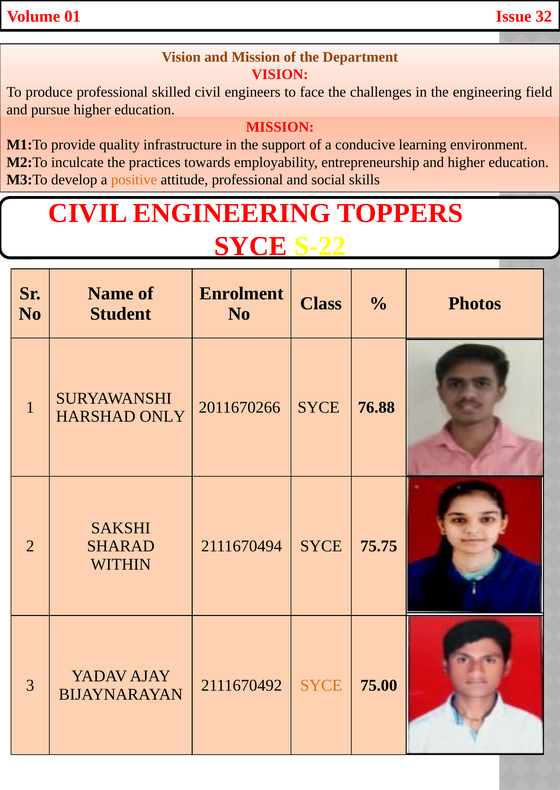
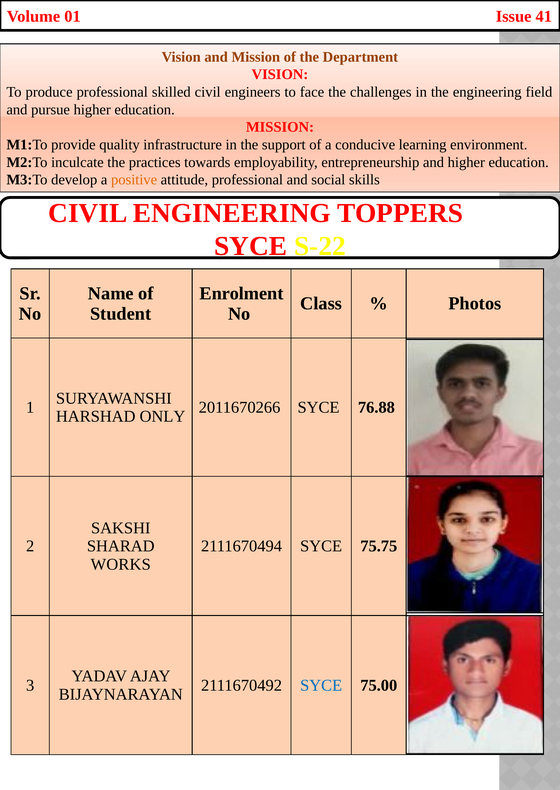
32: 32 -> 41 (544, 16)
WITHIN: WITHIN -> WORKS (121, 565)
SYCE colour: orange -> blue (321, 686)
